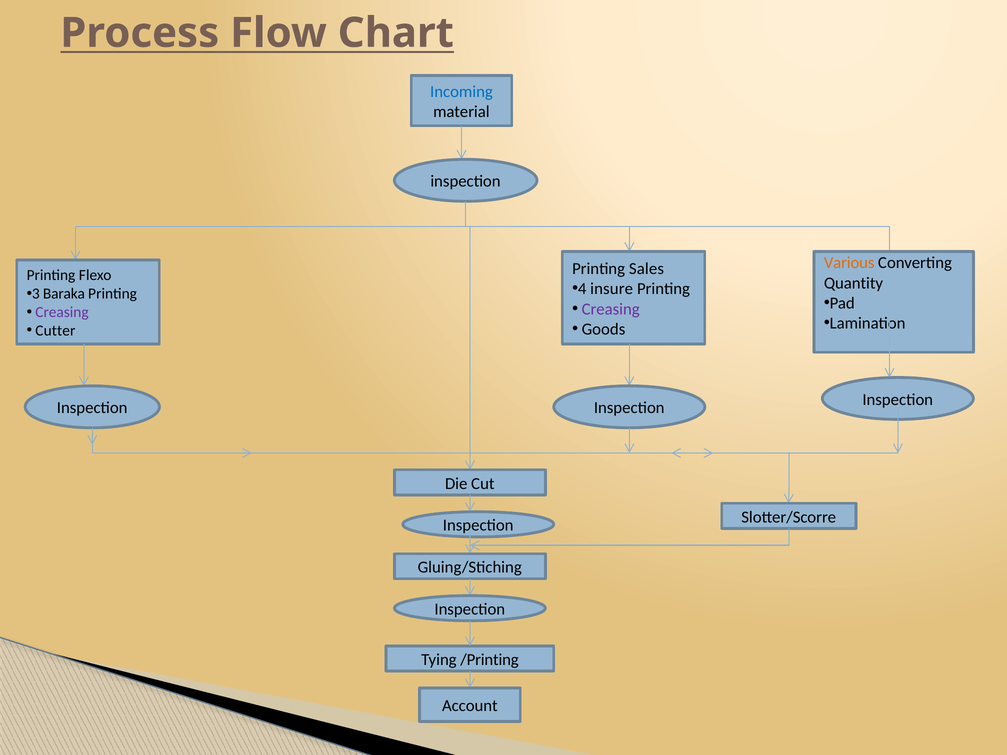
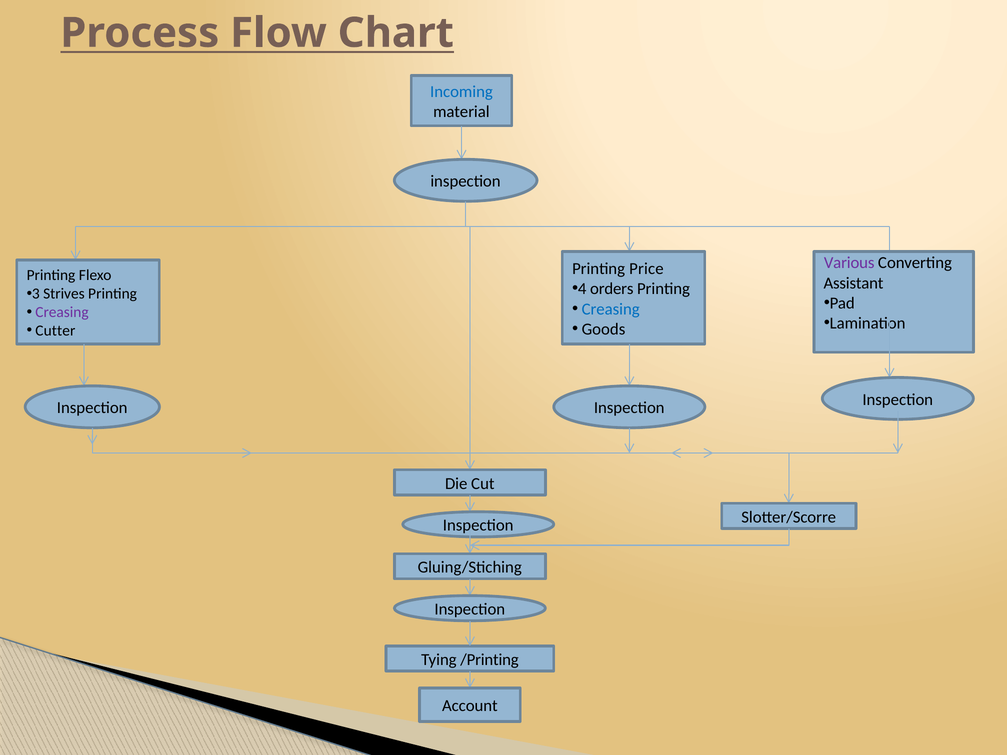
Various colour: orange -> purple (849, 263)
Sales: Sales -> Price (646, 269)
Quantity: Quantity -> Assistant (854, 283)
insure: insure -> orders (612, 289)
Baraka: Baraka -> Strives (64, 294)
Creasing colour: purple -> blue (611, 309)
